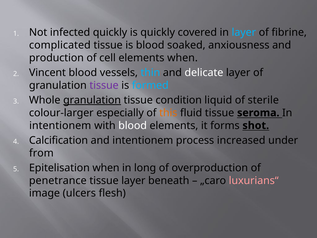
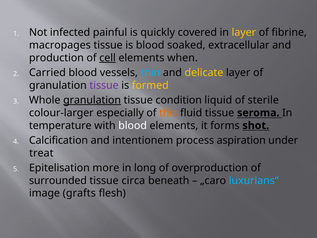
infected quickly: quickly -> painful (110, 32)
layer colour: light blue -> yellow (244, 32)
complicated: complicated -> macropages (60, 45)
anxiousness: anxiousness -> extracellular (239, 45)
cell underline: none -> present (108, 58)
Vincent: Vincent -> Carried (47, 73)
delicate colour: white -> yellow (204, 73)
formed colour: light blue -> yellow (150, 85)
intentionem: intentionem -> temperature (60, 125)
increased: increased -> aspiration (241, 140)
from: from -> treat (41, 153)
Epitelisation when: when -> more (106, 168)
penetrance: penetrance -> surrounded (58, 180)
tissue layer: layer -> circa (133, 180)
luxurians“ colour: pink -> light blue (254, 180)
ulcers: ulcers -> grafts (79, 193)
